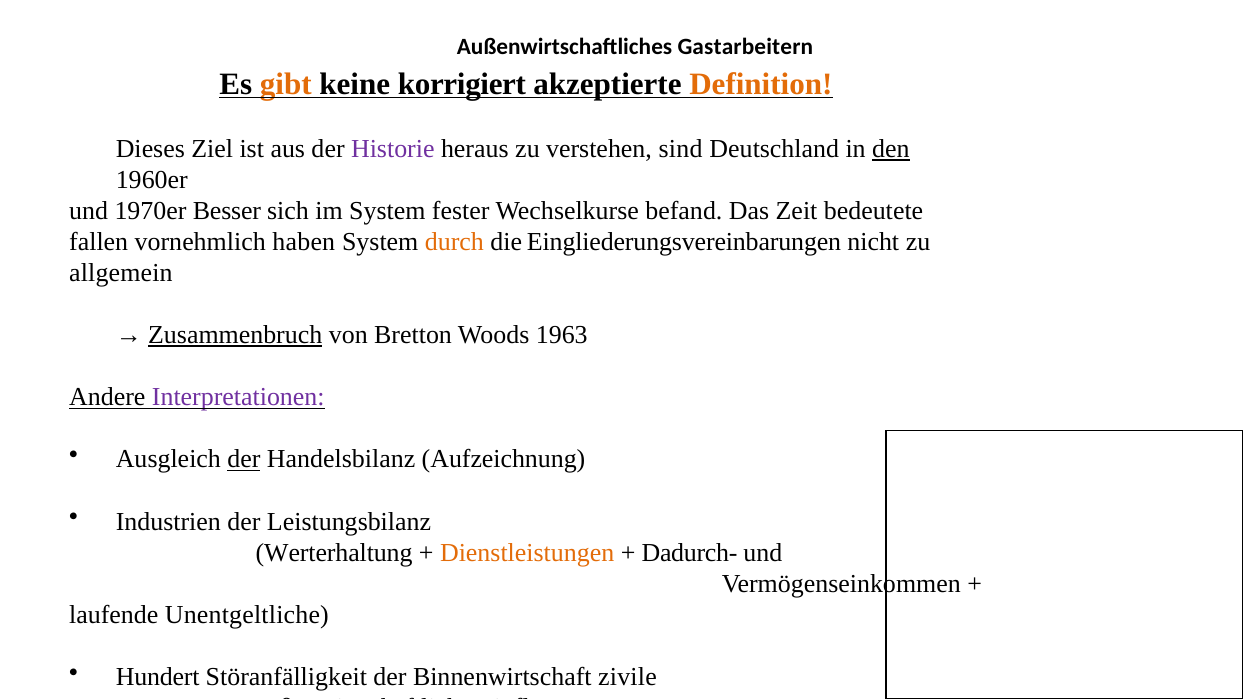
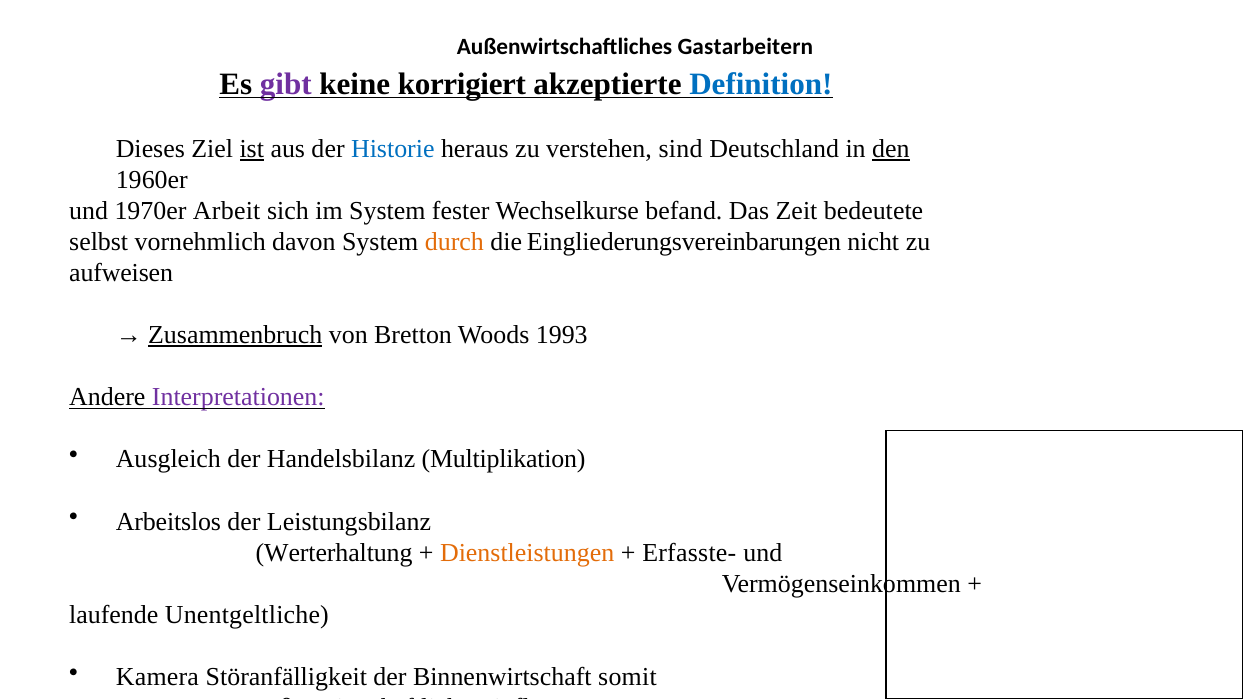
gibt colour: orange -> purple (286, 84)
Definition colour: orange -> blue (761, 84)
ist underline: none -> present (252, 149)
Historie colour: purple -> blue (393, 149)
Besser: Besser -> Arbeit (227, 211)
fallen: fallen -> selbst (99, 242)
haben: haben -> davon (304, 242)
allgemein: allgemein -> aufweisen (121, 273)
1963: 1963 -> 1993 (562, 335)
der underline: present -> none (244, 460)
Aufzeichnung: Aufzeichnung -> Multiplikation (504, 460)
Industrien: Industrien -> Arbeitslos (168, 522)
Dadurch-: Dadurch- -> Erfasste- (689, 553)
Hundert: Hundert -> Kamera (157, 677)
zivile: zivile -> somit (627, 677)
